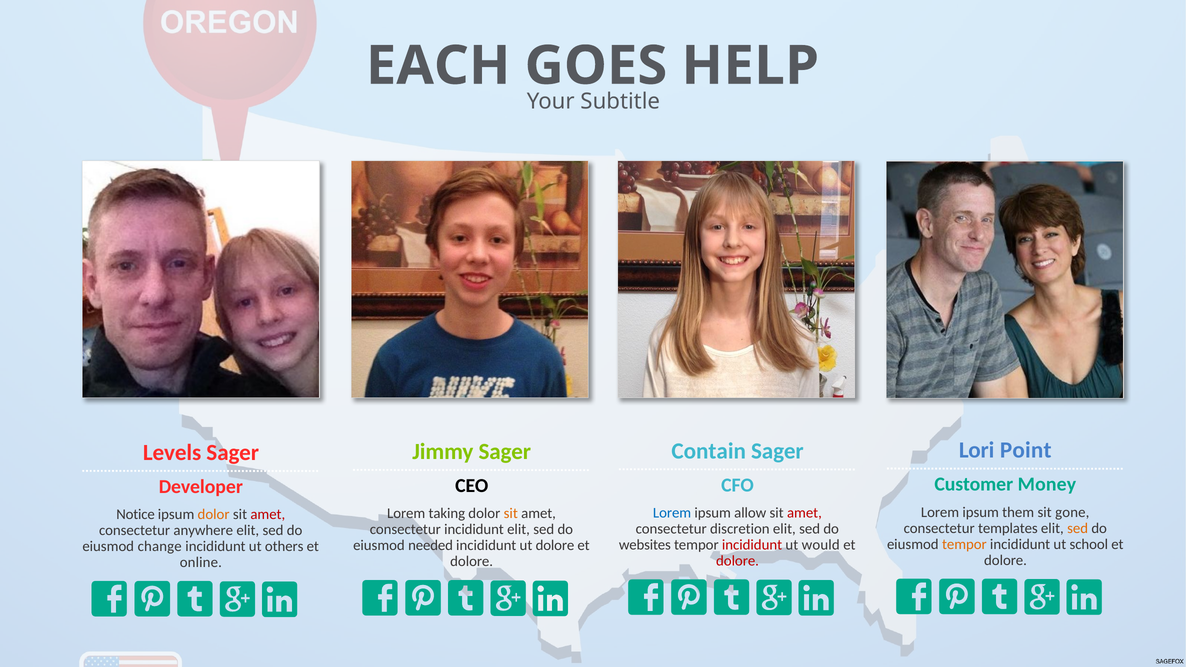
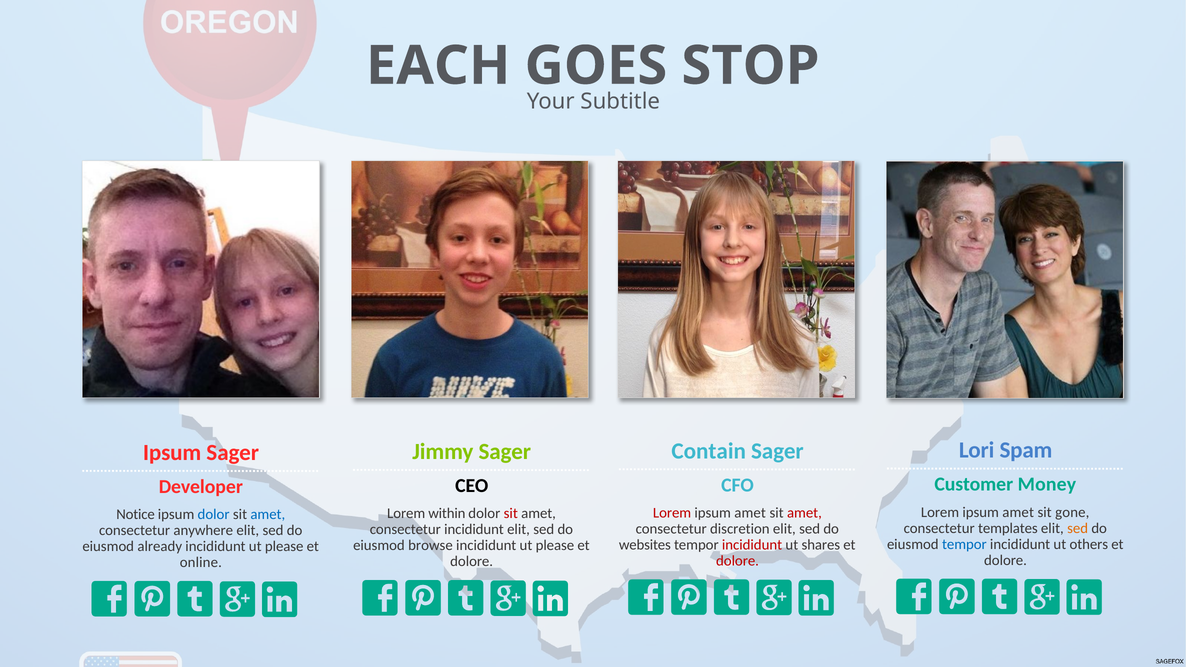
HELP: HELP -> STOP (750, 66)
Point: Point -> Spam (1026, 450)
Levels: Levels -> Ipsum (172, 453)
them: them -> amet (1018, 512)
Lorem colour: blue -> red (672, 513)
allow: allow -> amet (750, 513)
taking: taking -> within (447, 514)
sit colour: orange -> red (511, 514)
dolor colour: orange -> blue (214, 515)
amet colour: red -> blue (268, 515)
tempor colour: orange -> blue (964, 544)
school: school -> others (1089, 544)
would: would -> shares (821, 545)
needed: needed -> browse (430, 546)
dolore: dolore -> please (555, 546)
change: change -> already (160, 547)
others: others -> please (284, 547)
